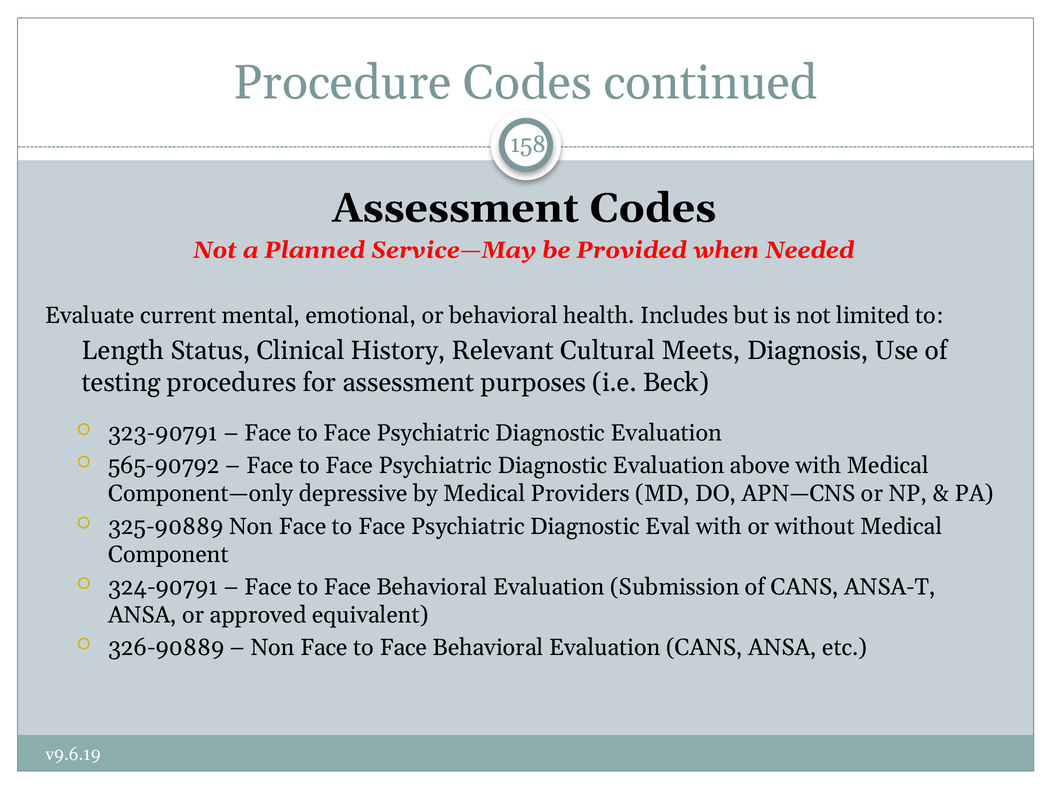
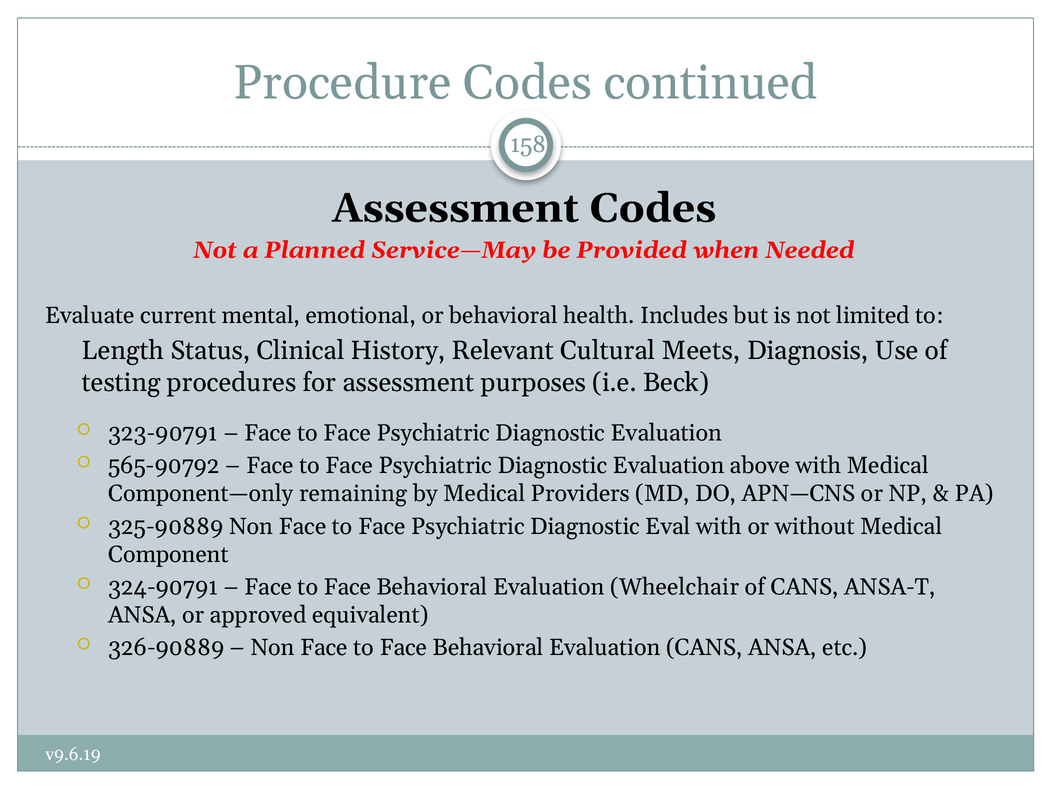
depressive: depressive -> remaining (353, 494)
Submission: Submission -> Wheelchair (675, 587)
